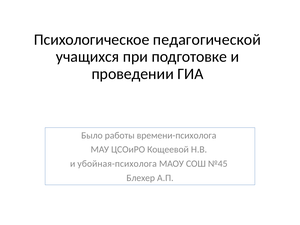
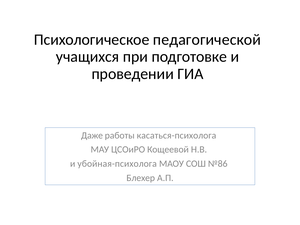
Было: Было -> Даже (92, 135)
времени-психолога: времени-психолога -> касаться-психолога (177, 135)
№45: №45 -> №86 (218, 164)
